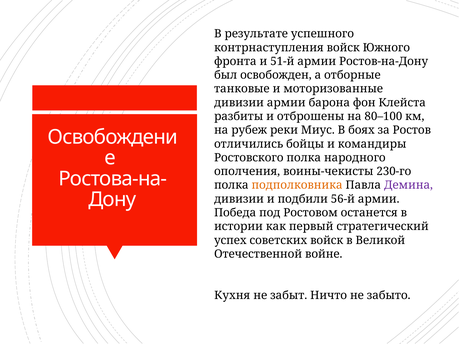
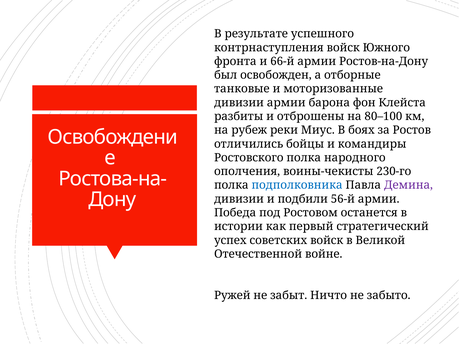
51-й: 51-й -> 66-й (282, 61)
подполковника colour: orange -> blue (297, 185)
Кухня: Кухня -> Ружей (232, 295)
